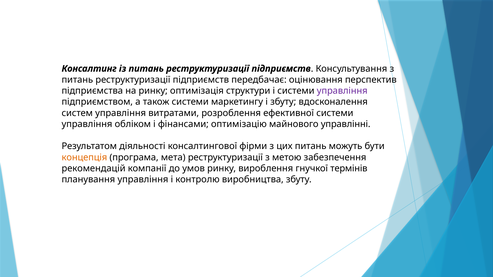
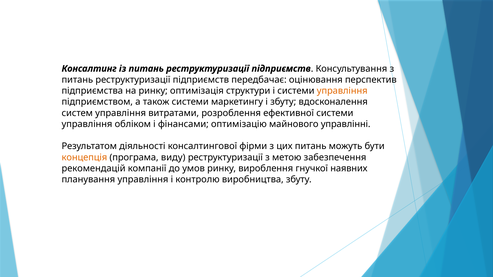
управління colour: purple -> orange (342, 91)
мета: мета -> виду (173, 157)
термінів: термінів -> наявних (349, 169)
